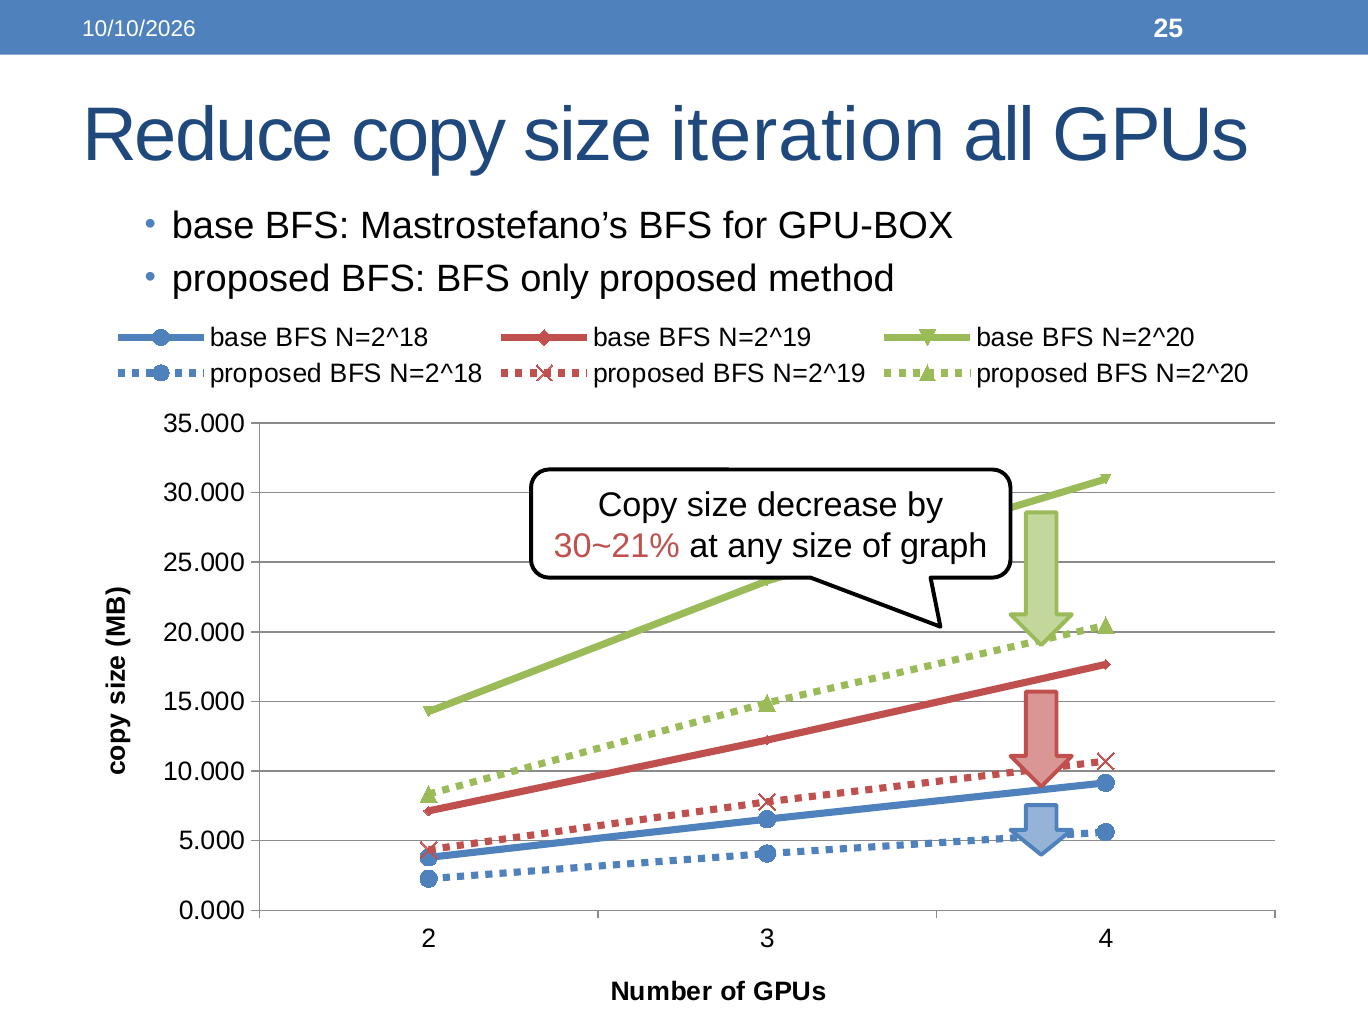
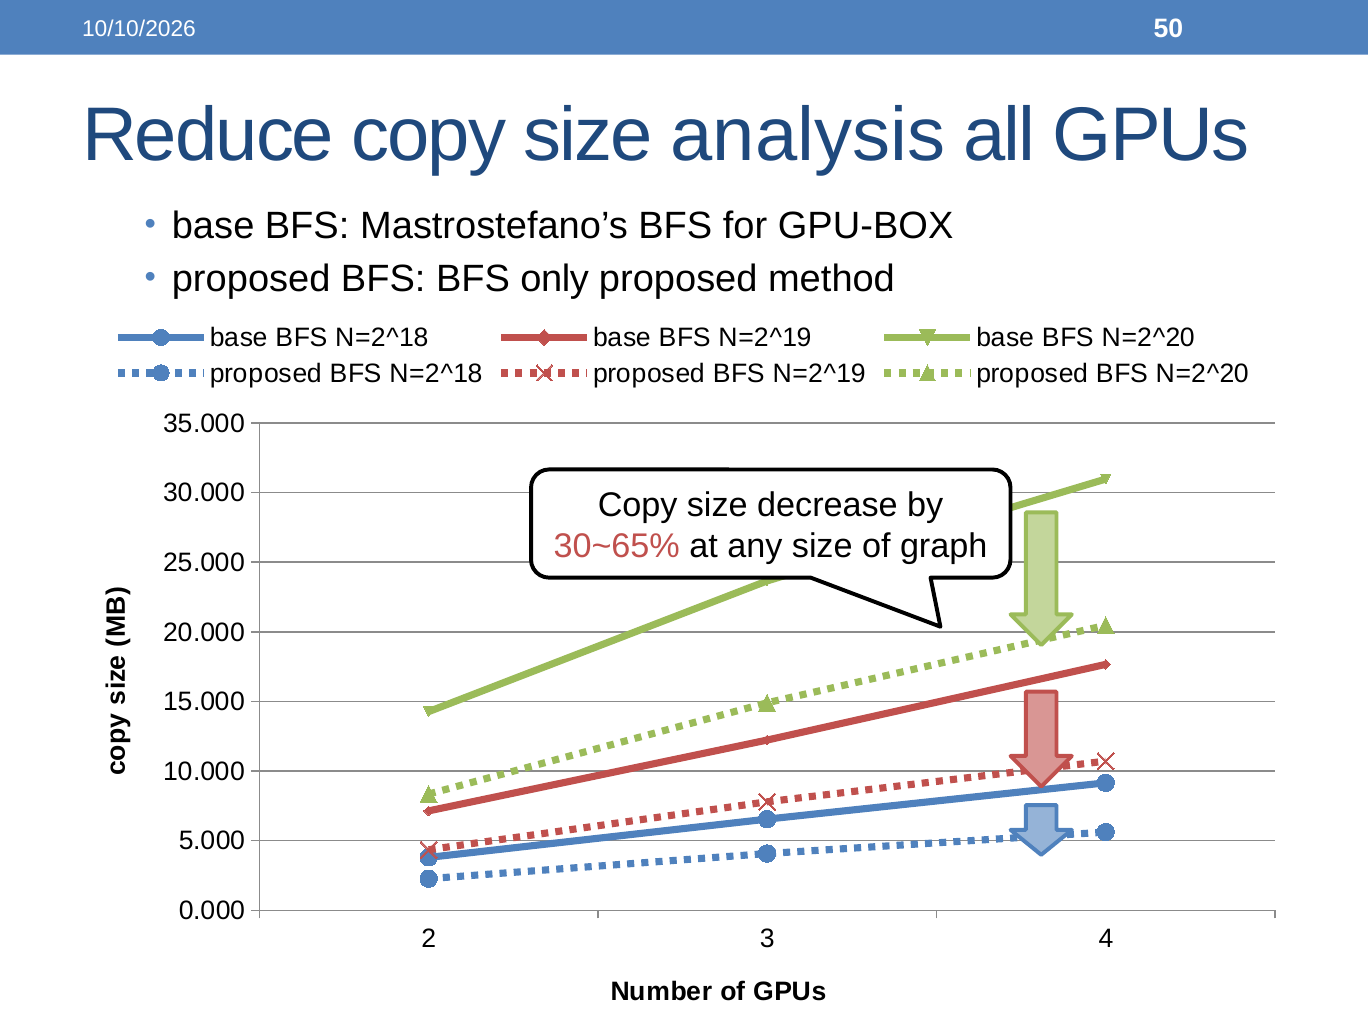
25: 25 -> 50 (1168, 29)
iteration: iteration -> analysis (808, 135)
30~21%: 30~21% -> 30~65% (617, 546)
